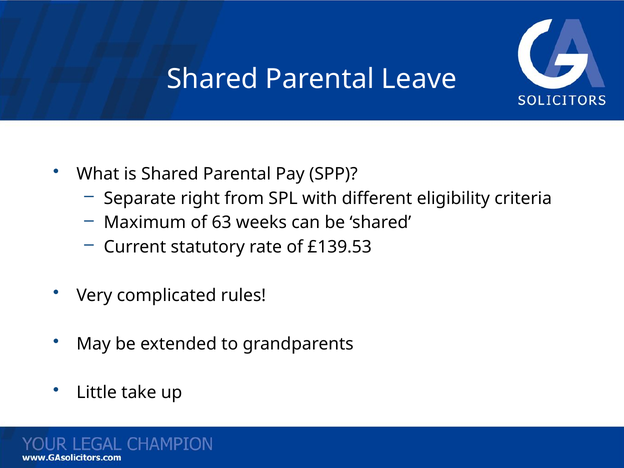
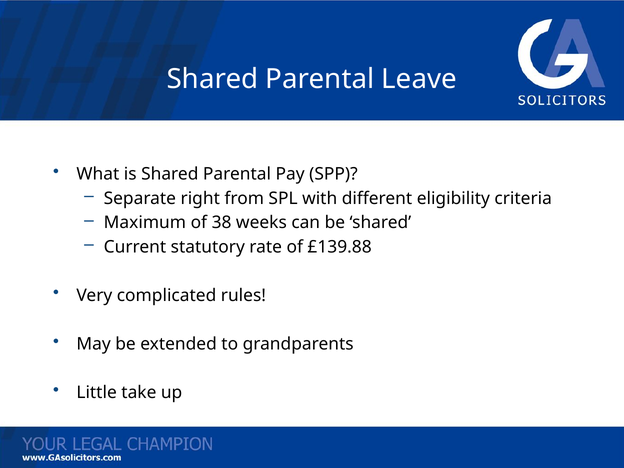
63: 63 -> 38 (222, 223)
£139.53: £139.53 -> £139.88 (340, 247)
